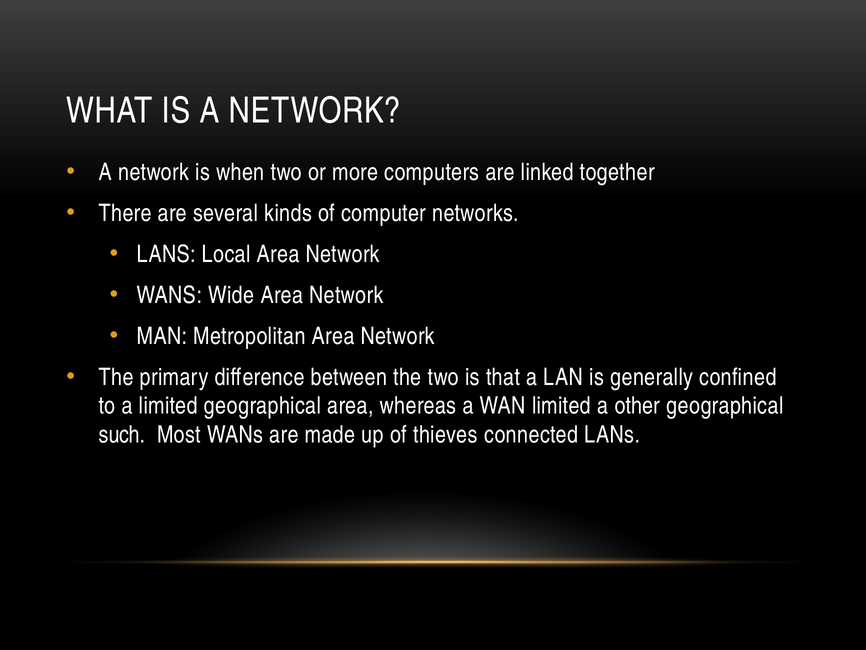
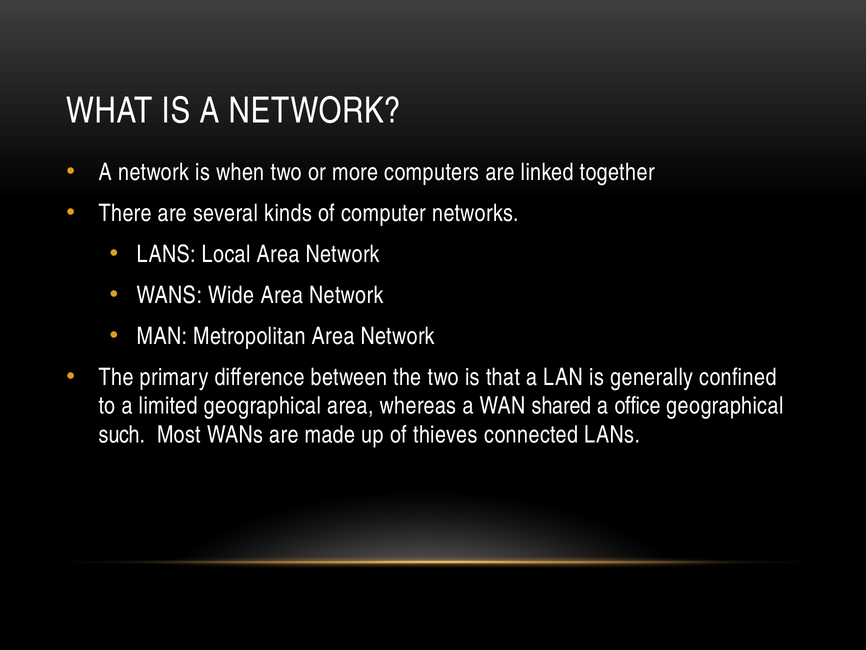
WAN limited: limited -> shared (562, 406)
other: other -> office (638, 406)
